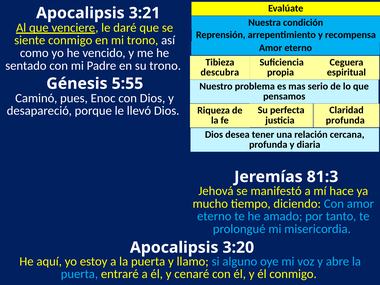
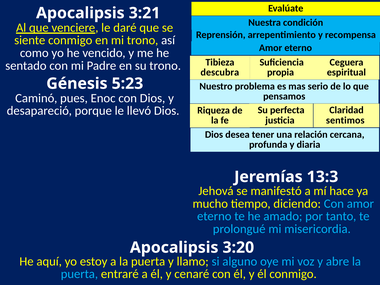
5:55: 5:55 -> 5:23 (127, 84)
profunda: profunda -> sentimos (345, 120)
81:3: 81:3 -> 13:3 (323, 177)
